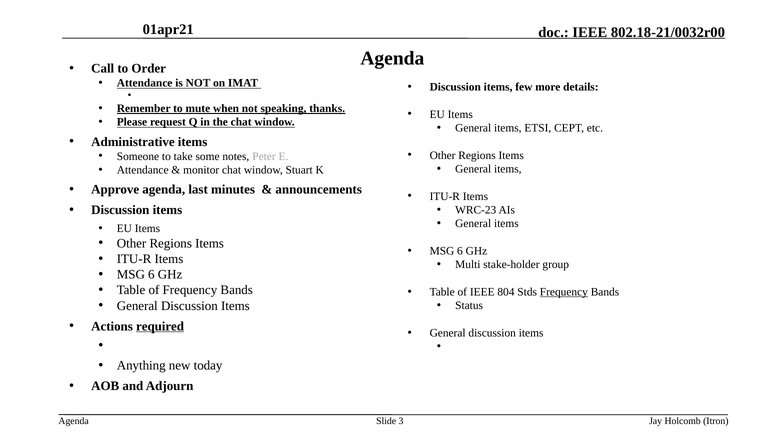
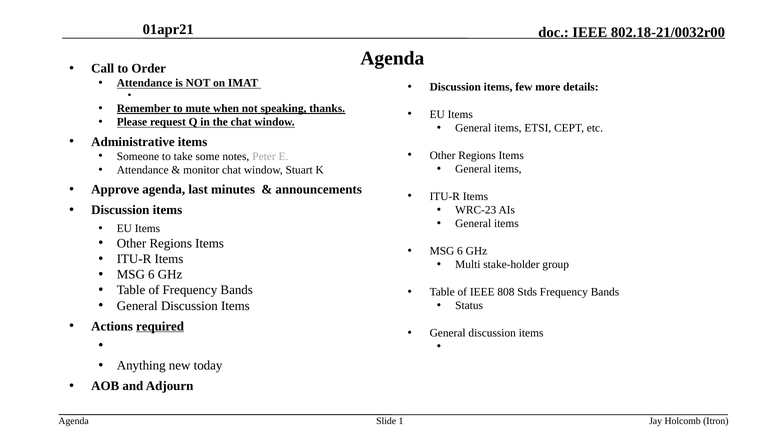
804: 804 -> 808 (506, 292)
Frequency underline: present -> none (564, 292)
3: 3 -> 1 (401, 421)
